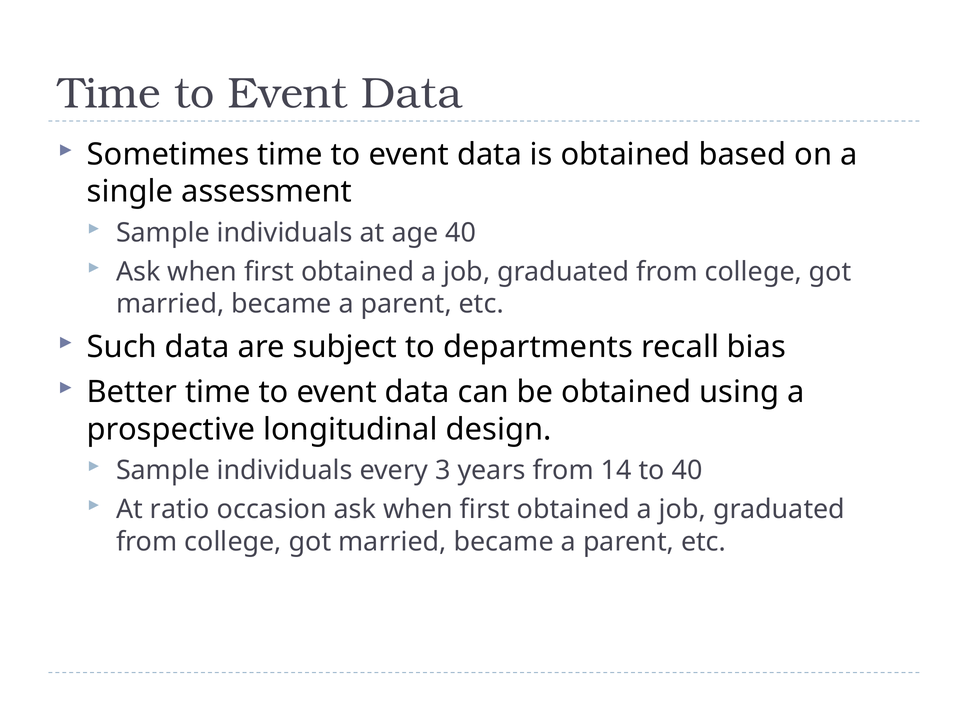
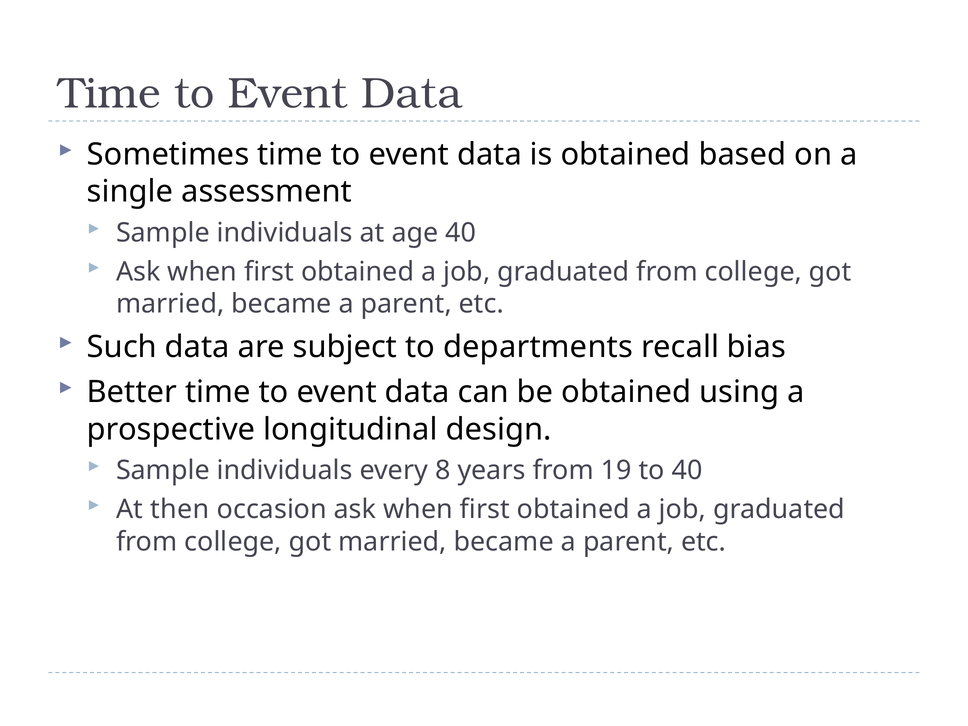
3: 3 -> 8 (443, 470)
14: 14 -> 19 (616, 470)
ratio: ratio -> then (180, 509)
